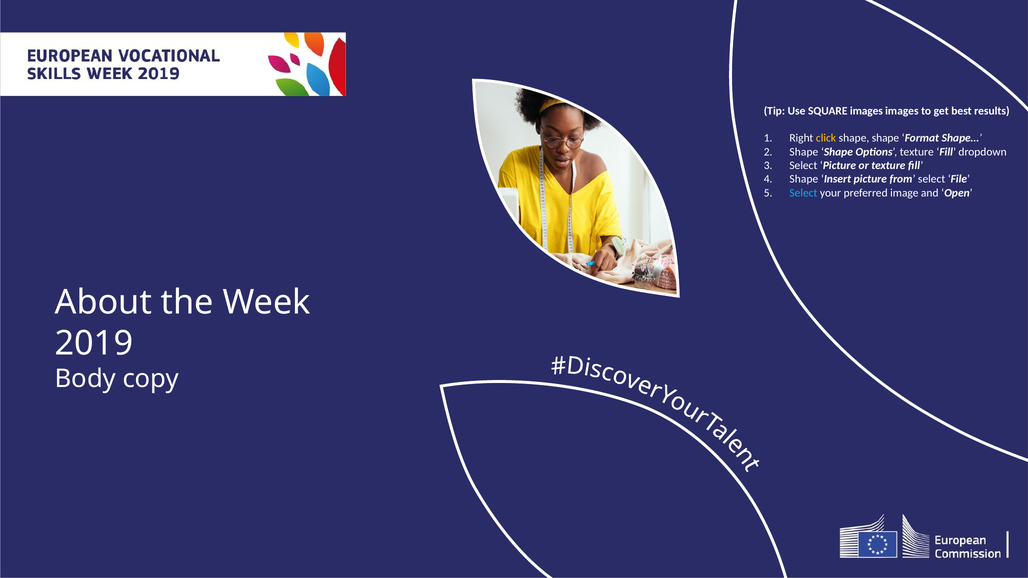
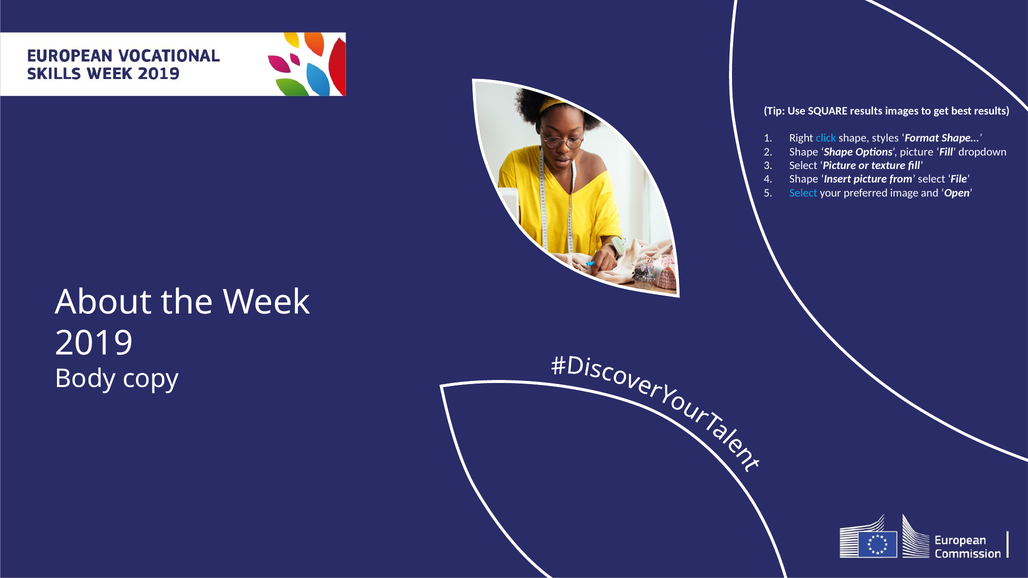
SQUARE images: images -> results (866, 111)
click colour: yellow -> light blue (826, 138)
shape: shape -> styles (885, 138)
Options texture: texture -> picture (917, 152)
